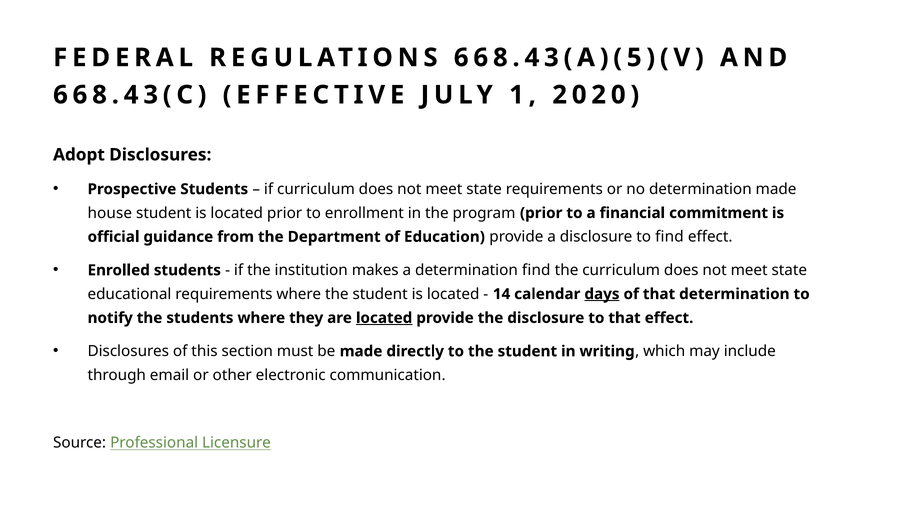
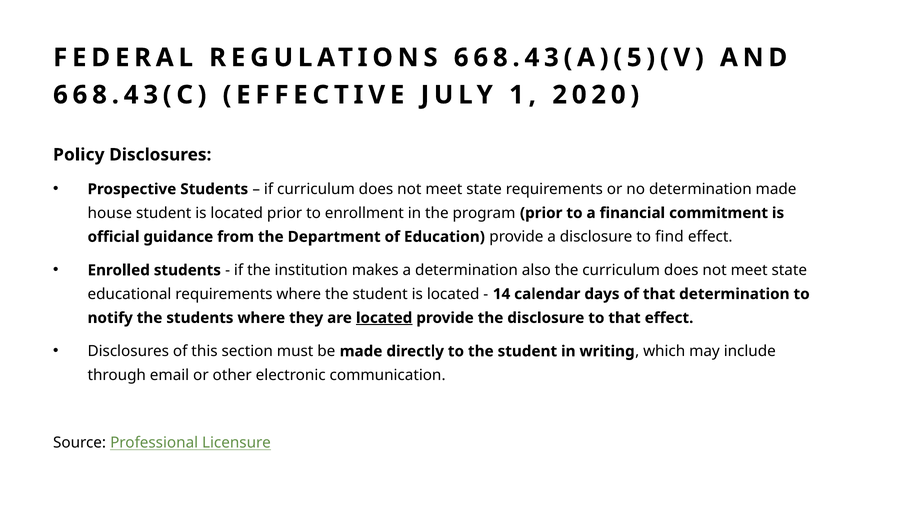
Adopt: Adopt -> Policy (79, 155)
determination find: find -> also (536, 270)
days underline: present -> none (602, 294)
